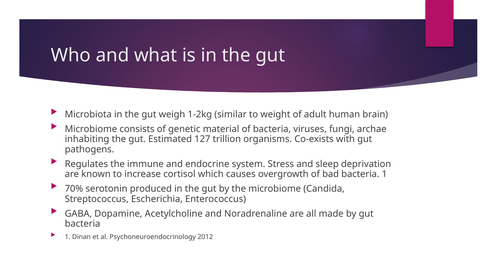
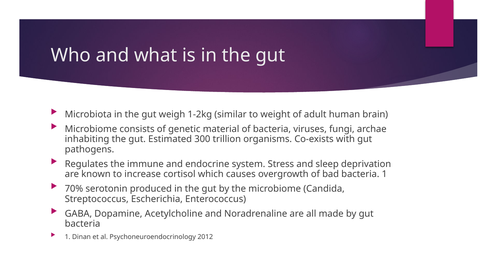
127: 127 -> 300 (202, 139)
